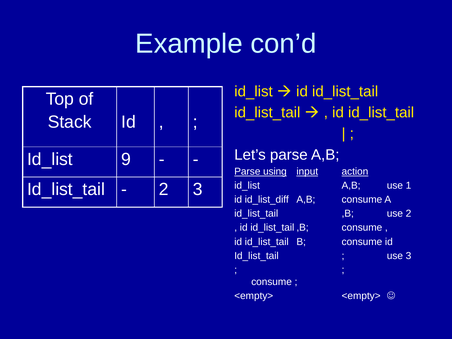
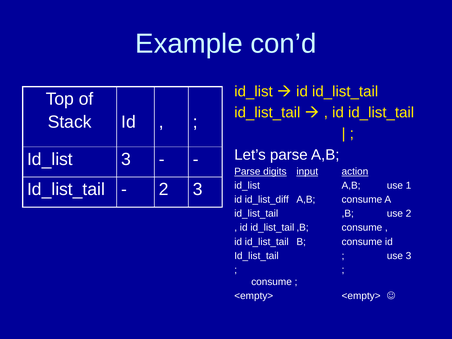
Id_list 9: 9 -> 3 (126, 159)
using: using -> digits (275, 171)
